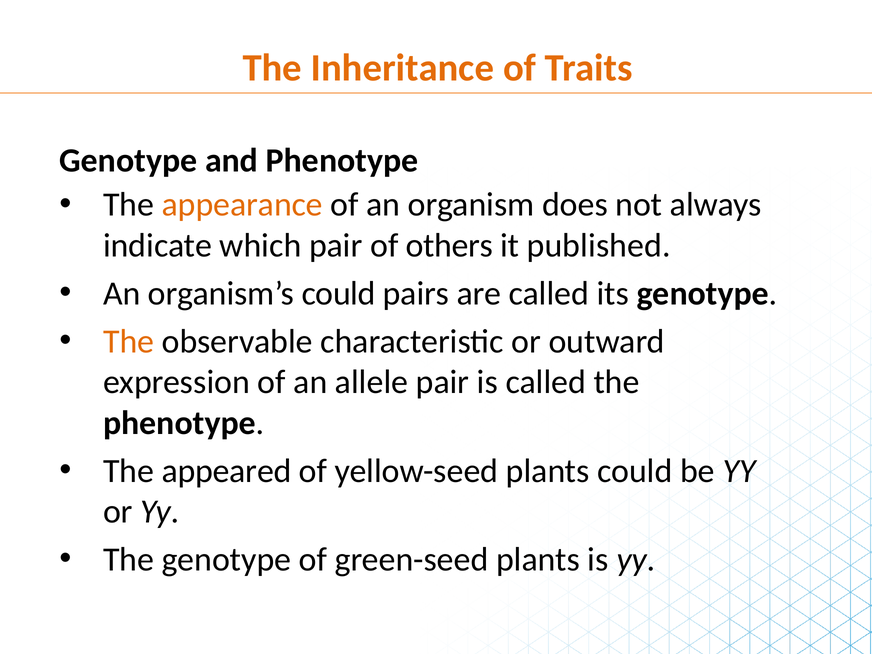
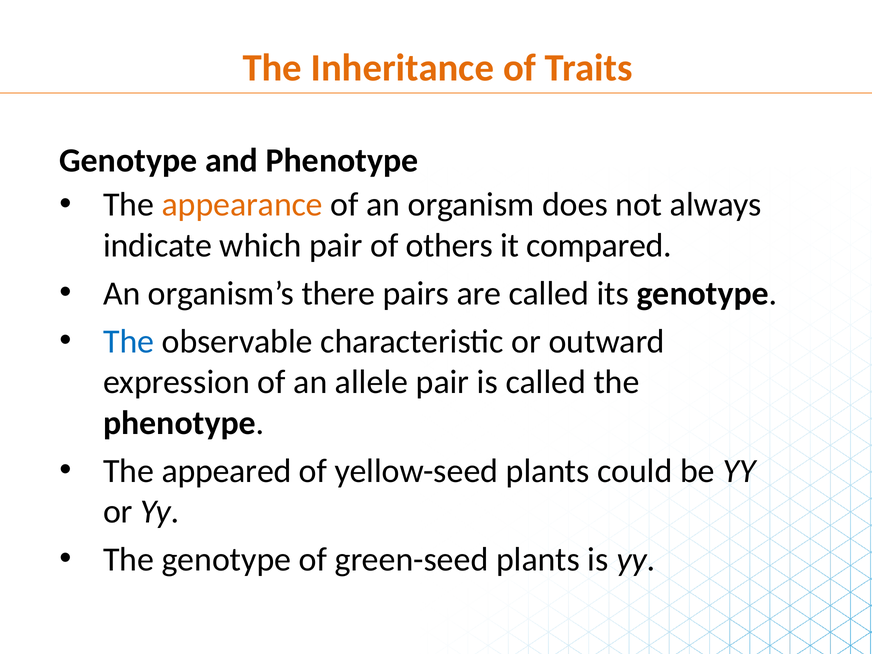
published: published -> compared (599, 245)
organism’s could: could -> there (339, 293)
The colour: orange -> blue (129, 341)
